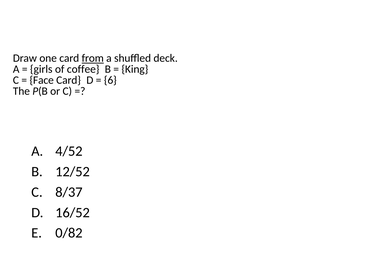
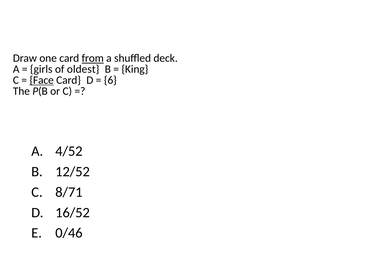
coffee: coffee -> oldest (83, 69)
Face underline: none -> present (42, 80)
8/37: 8/37 -> 8/71 (69, 192)
0/82: 0/82 -> 0/46 (69, 233)
